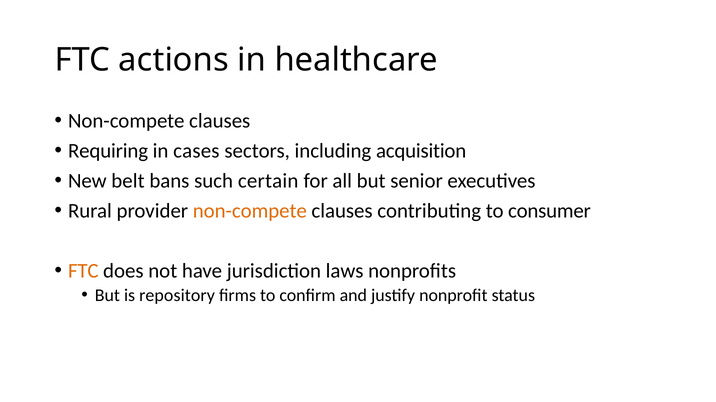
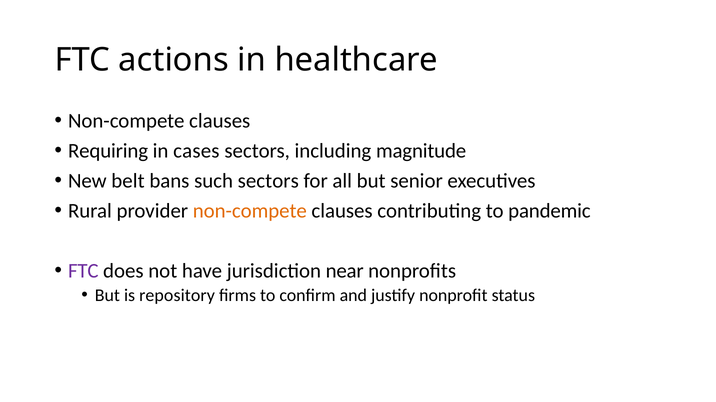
acquisition: acquisition -> magnitude (421, 151)
such certain: certain -> sectors (268, 181)
consumer: consumer -> pandemic (549, 211)
FTC colour: orange -> purple (83, 271)
laws: laws -> near (345, 271)
